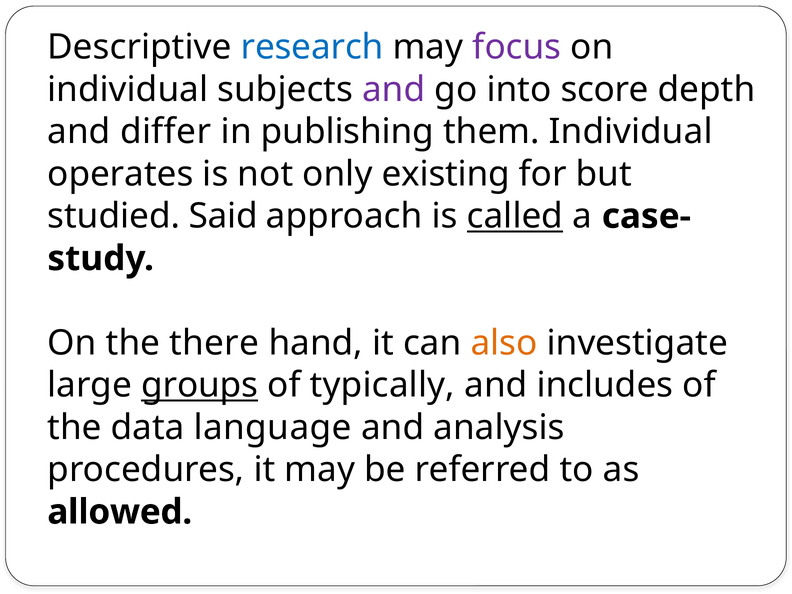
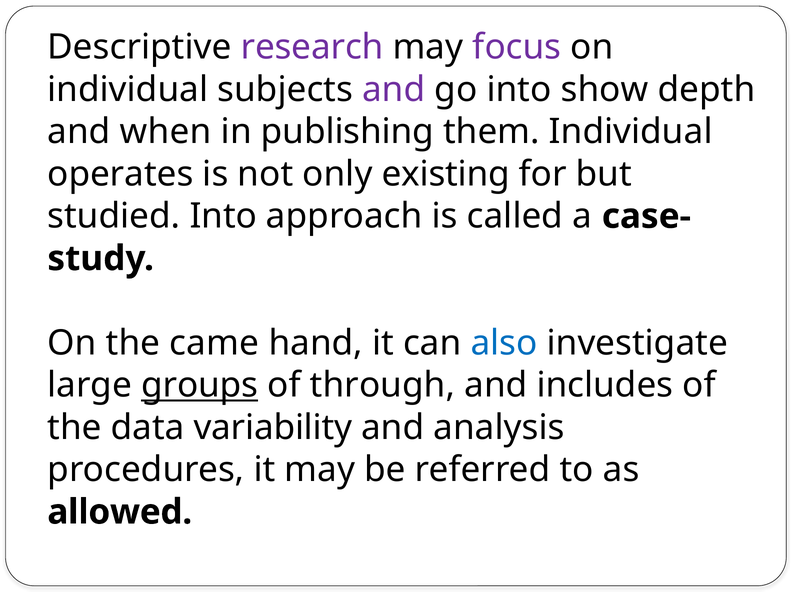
research colour: blue -> purple (312, 47)
score: score -> show (604, 90)
differ: differ -> when (166, 132)
studied Said: Said -> Into (223, 216)
called underline: present -> none (515, 216)
there: there -> came (214, 343)
also colour: orange -> blue (504, 343)
typically: typically -> through (382, 385)
language: language -> variability (273, 428)
